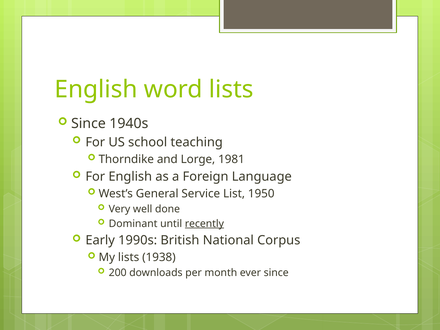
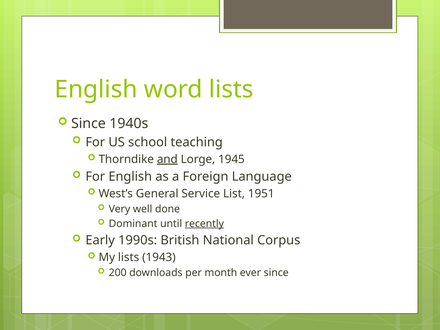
and underline: none -> present (167, 159)
1981: 1981 -> 1945 (231, 159)
1950: 1950 -> 1951 (261, 194)
1938: 1938 -> 1943 (159, 257)
